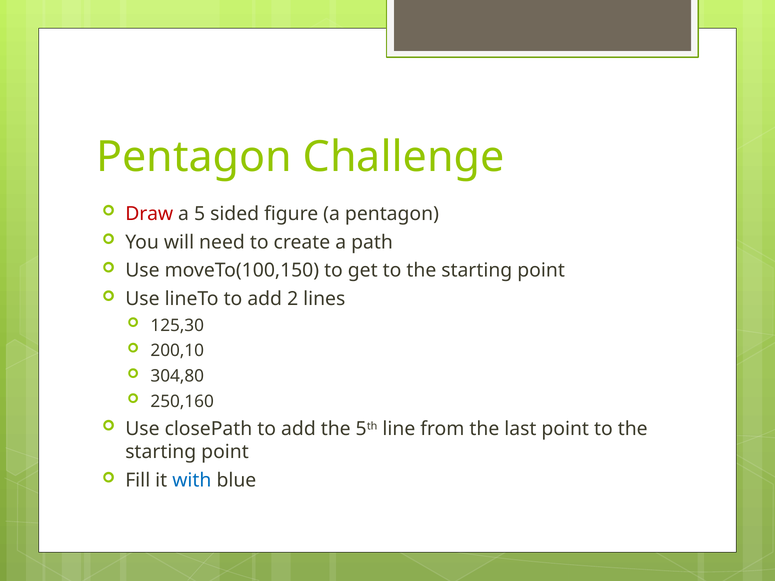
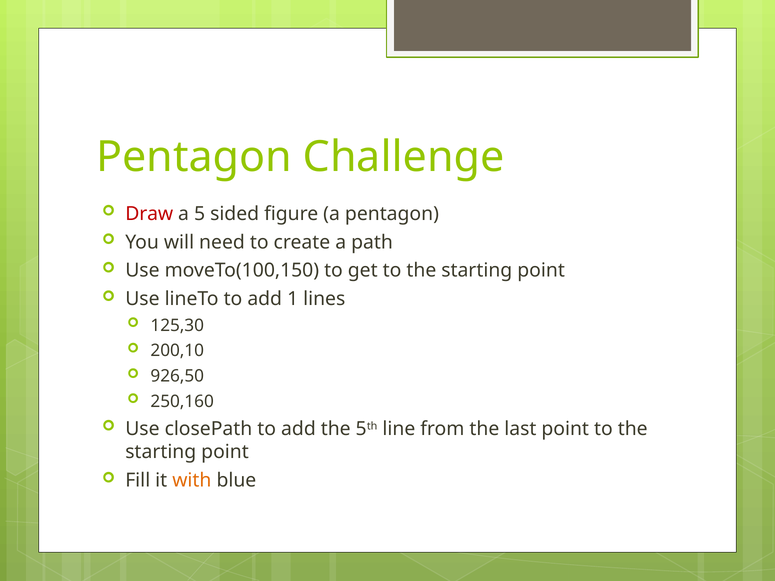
2: 2 -> 1 (293, 299)
304,80: 304,80 -> 926,50 (177, 376)
with colour: blue -> orange (192, 481)
